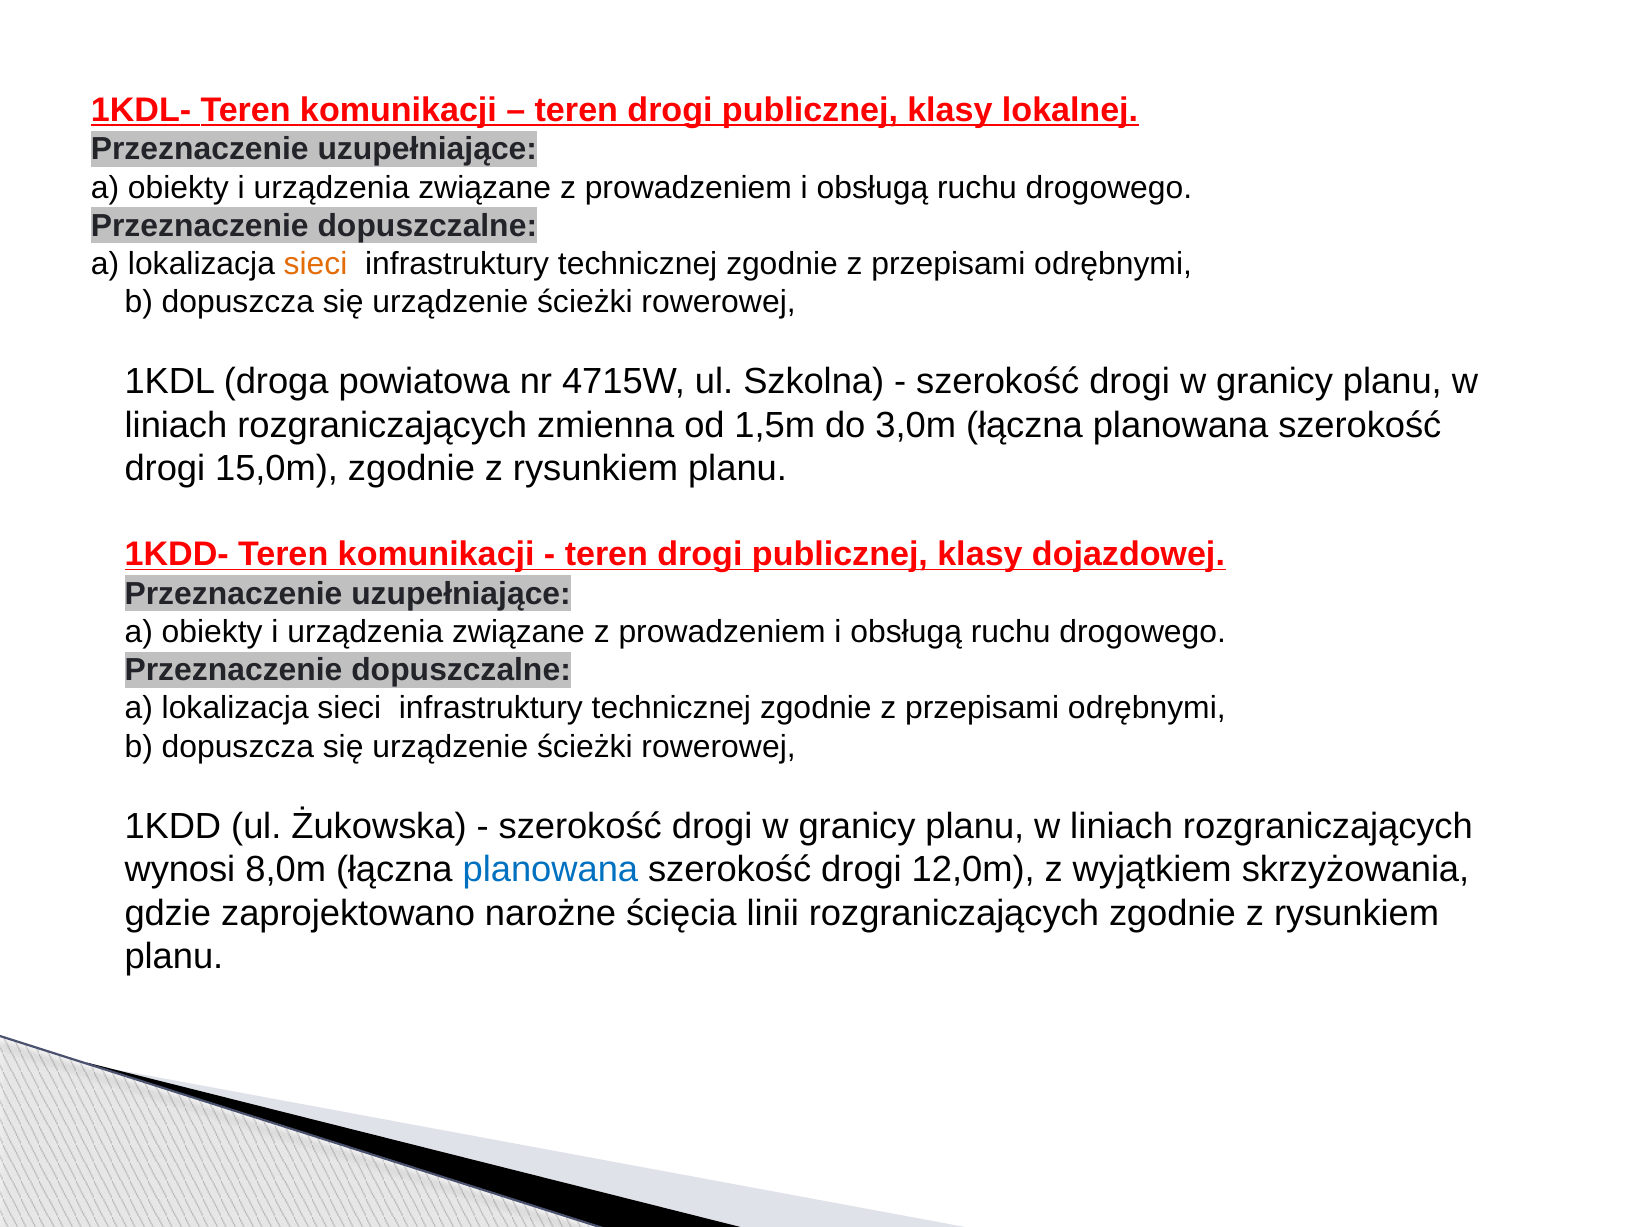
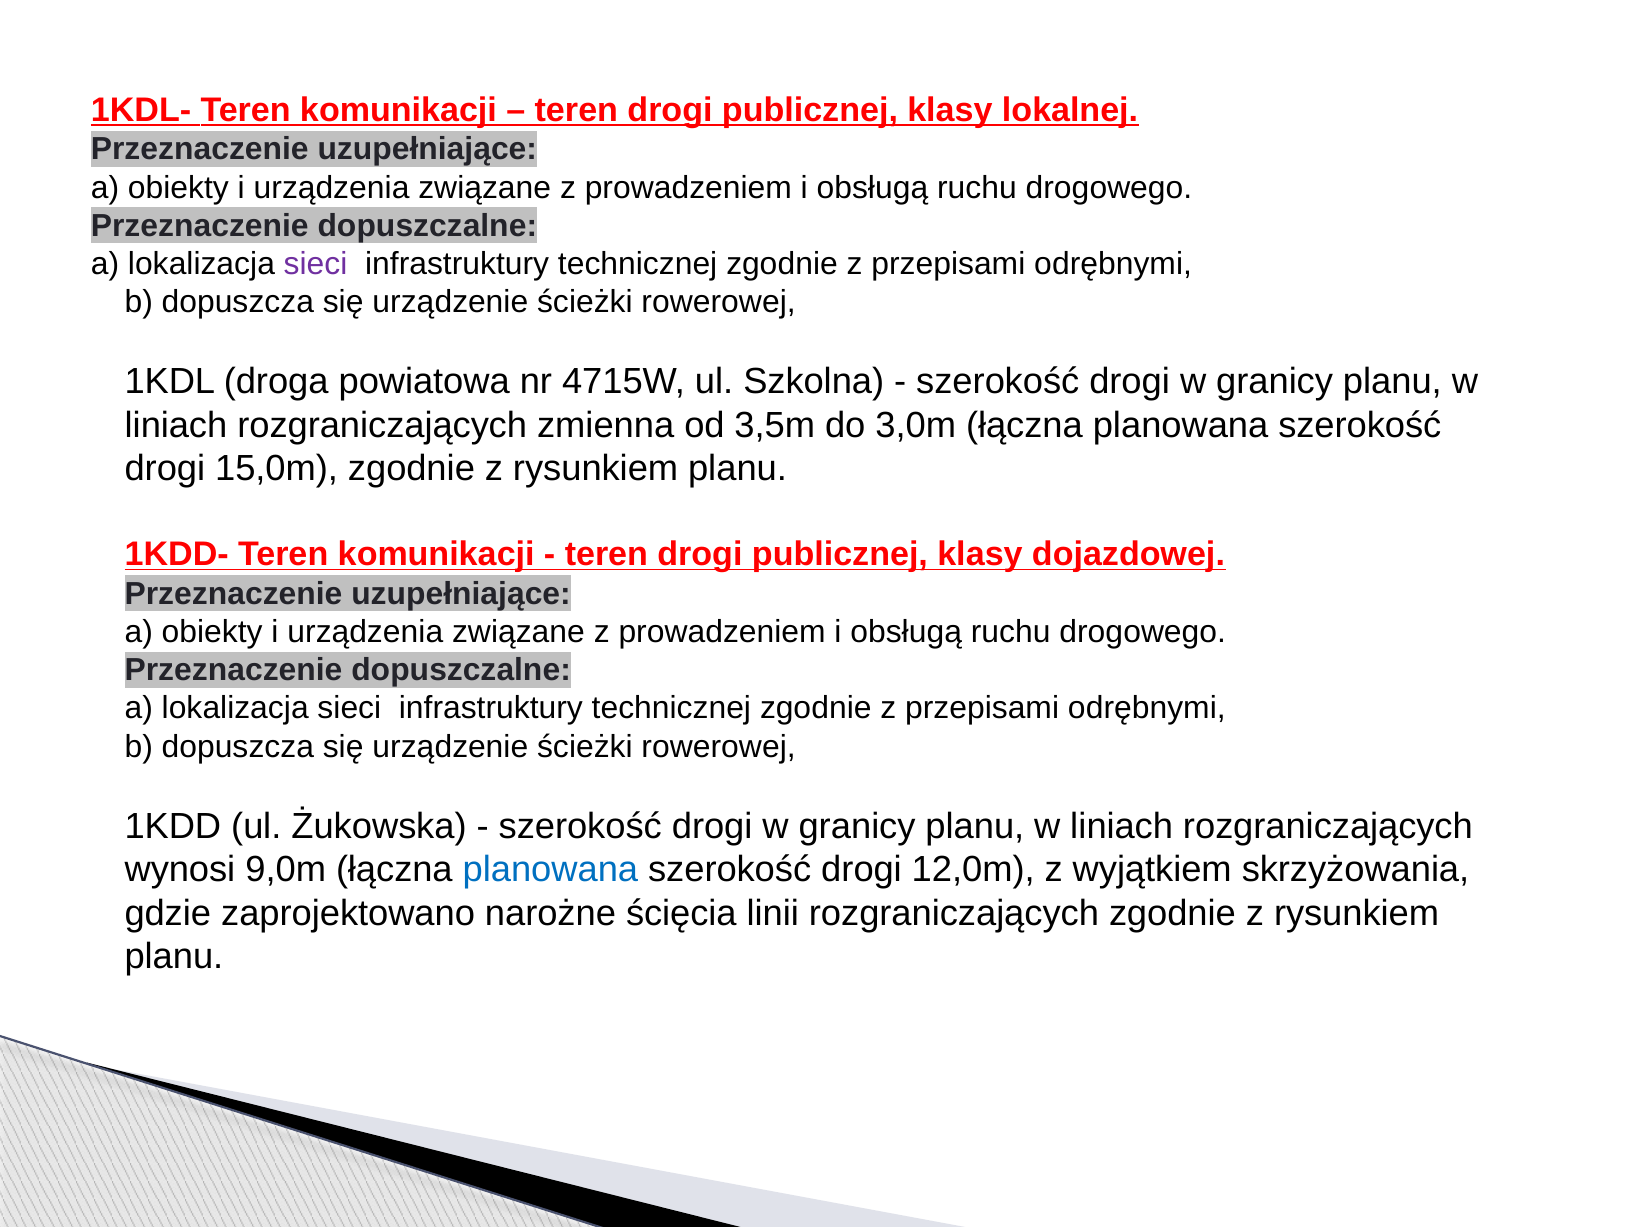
sieci colour: orange -> purple (316, 264)
1,5m: 1,5m -> 3,5m (775, 425)
8,0m: 8,0m -> 9,0m (286, 870)
